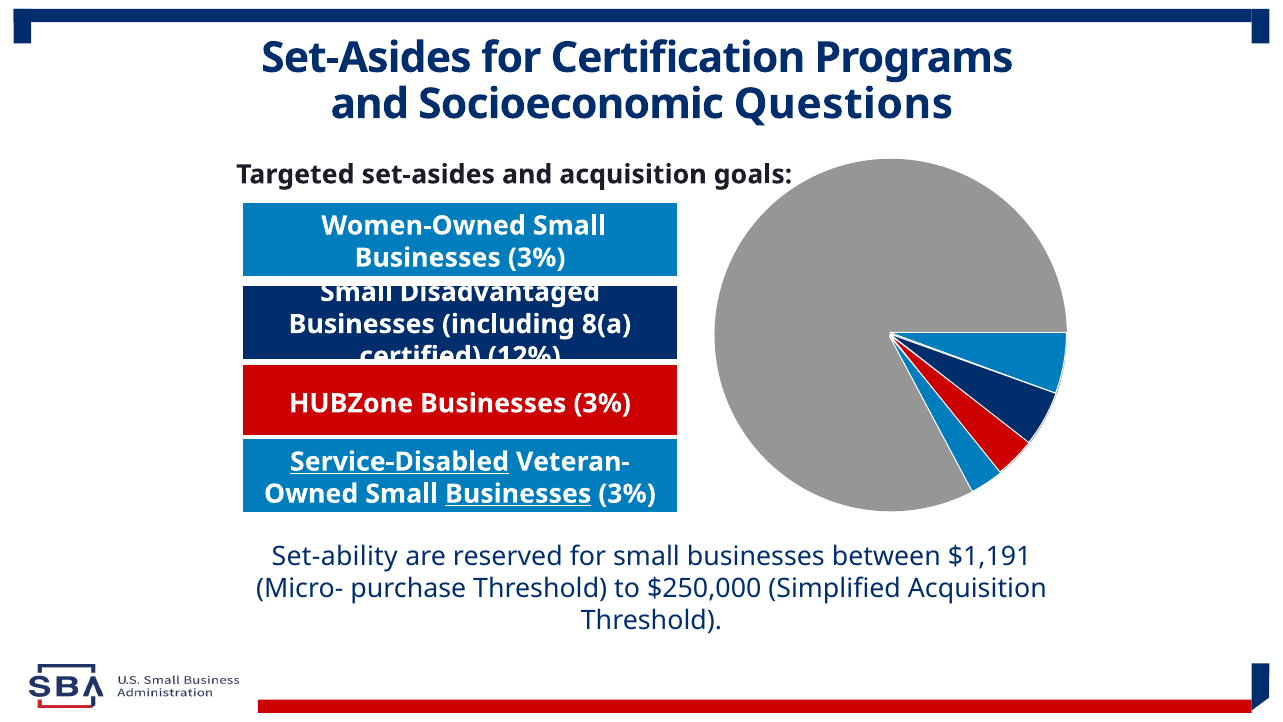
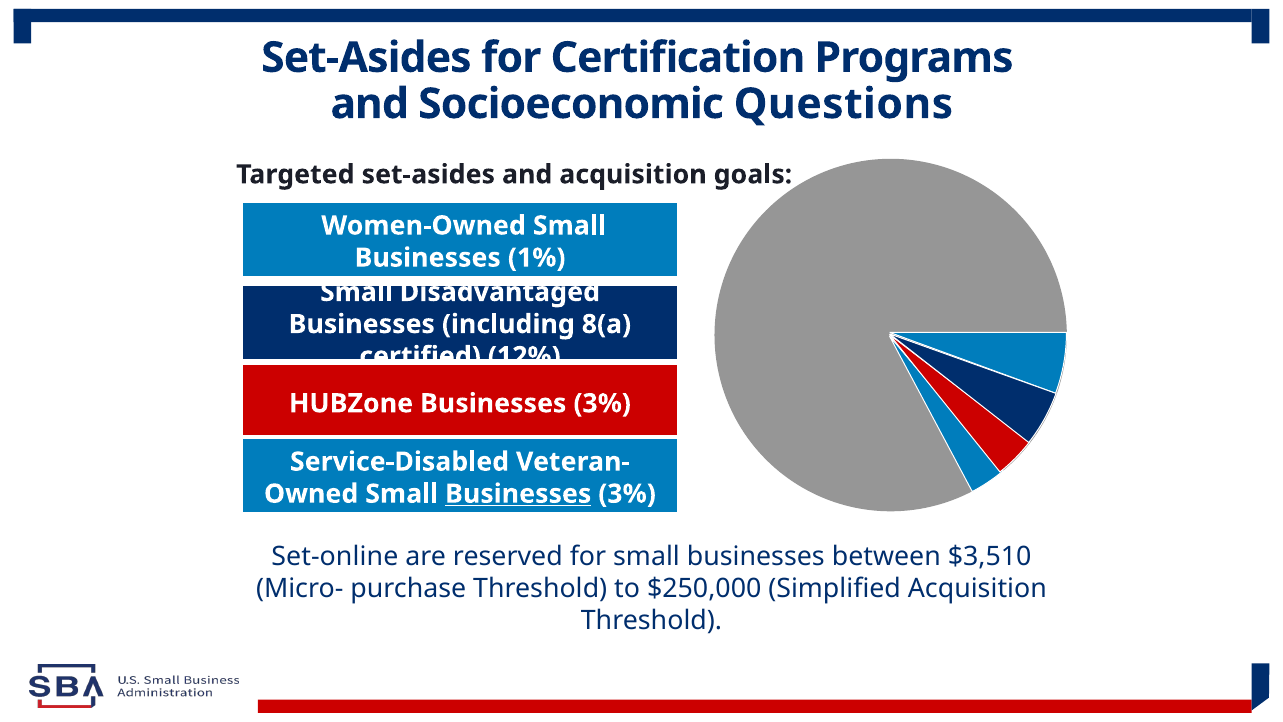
3%: 3% -> 1% (537, 258)
Service-Disabled underline: present -> none (400, 462)
Set-ability: Set-ability -> Set-online (335, 556)
$1,191: $1,191 -> $3,510 (990, 556)
